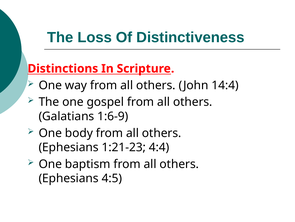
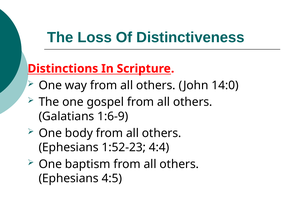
14:4: 14:4 -> 14:0 (225, 85)
1:21-23: 1:21-23 -> 1:52-23 (124, 147)
